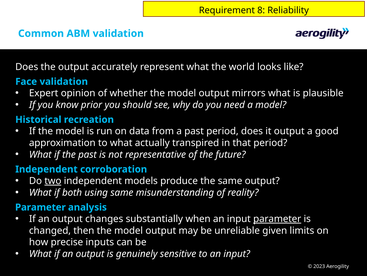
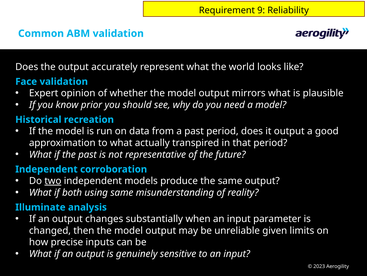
8: 8 -> 9 (261, 10)
Parameter: Parameter -> Illuminate (40, 207)
parameter underline: present -> none (277, 218)
